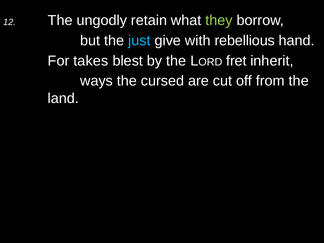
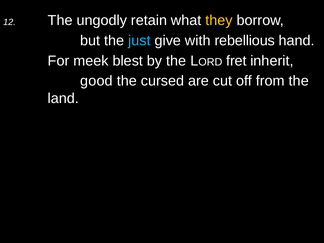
they colour: light green -> yellow (219, 20)
takes: takes -> meek (91, 61)
ways: ways -> good (96, 81)
